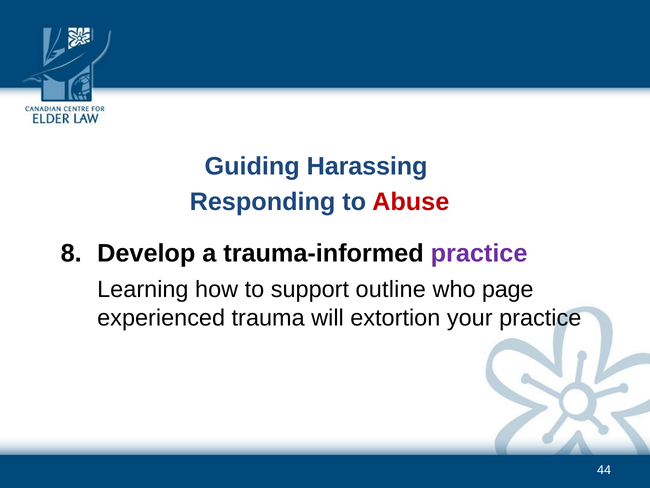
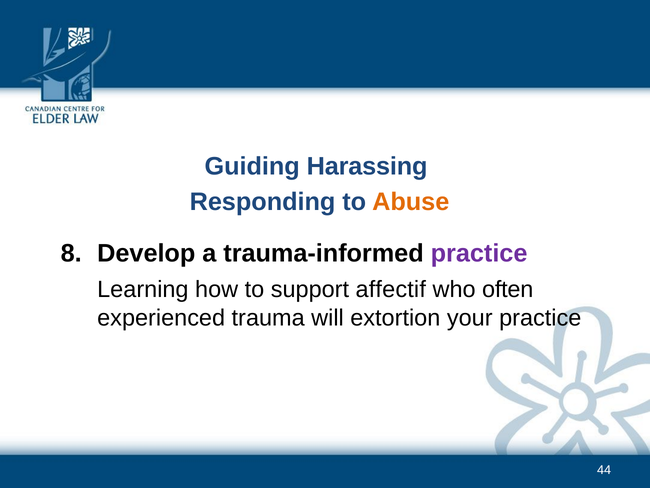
Abuse colour: red -> orange (411, 202)
outline: outline -> affectif (391, 289)
page: page -> often (508, 289)
